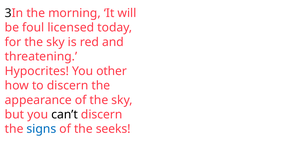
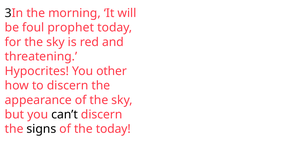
licensed: licensed -> prophet (71, 28)
signs colour: blue -> black (41, 130)
the seeks: seeks -> today (113, 130)
